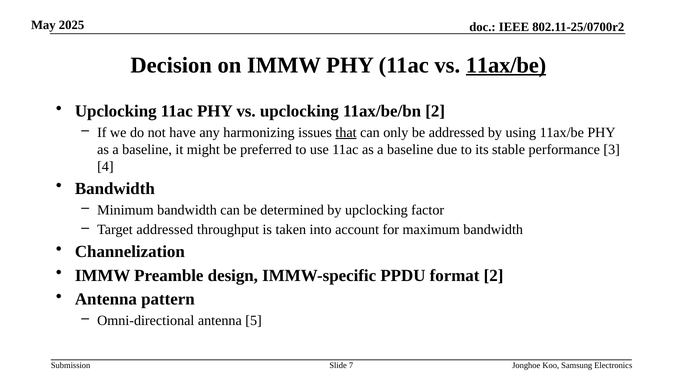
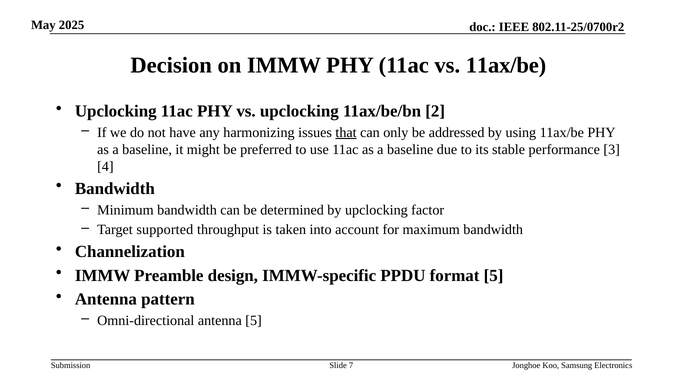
11ax/be underline: present -> none (506, 65)
Target addressed: addressed -> supported (165, 230)
format 2: 2 -> 5 (494, 275)
